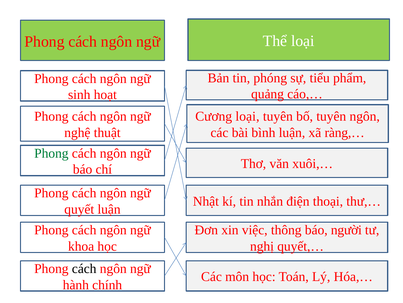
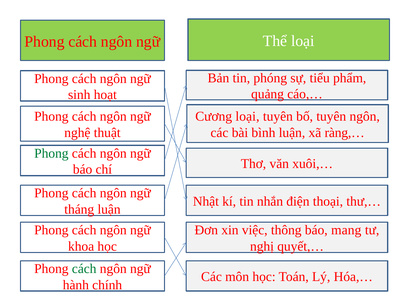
quyết: quyết -> tháng (79, 209)
người: người -> mang (346, 230)
cách colour: black -> green (84, 268)
